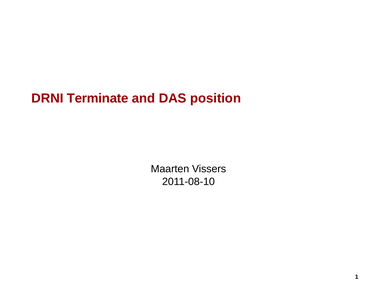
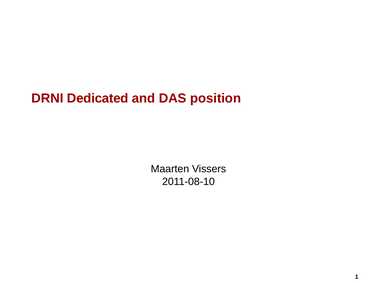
Terminate: Terminate -> Dedicated (98, 98)
